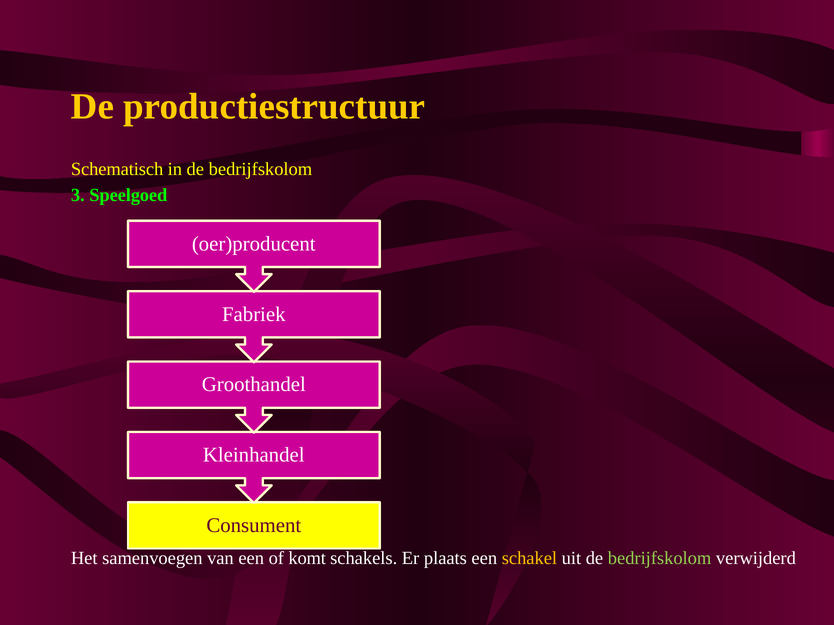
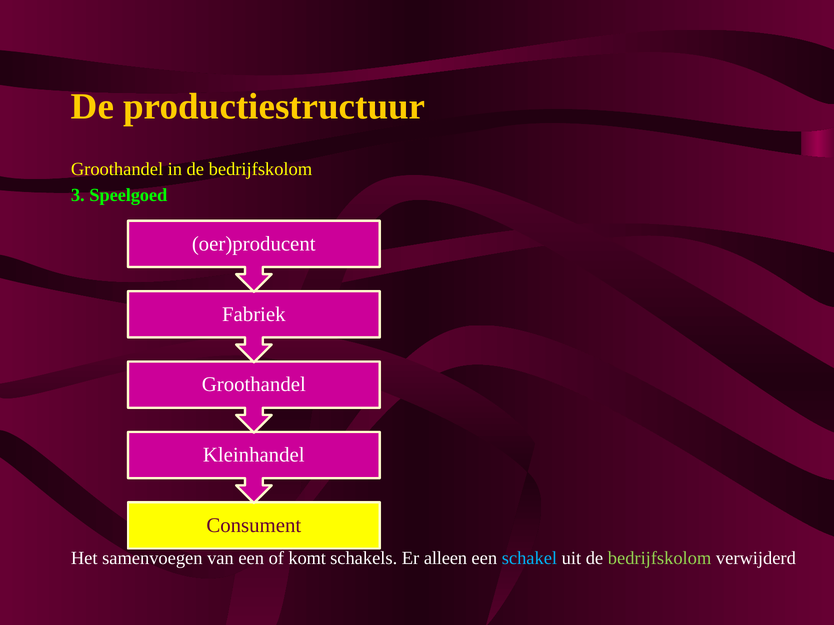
Schematisch: Schematisch -> Groothandel (117, 169)
plaats: plaats -> alleen (446, 559)
schakel colour: yellow -> light blue (529, 559)
